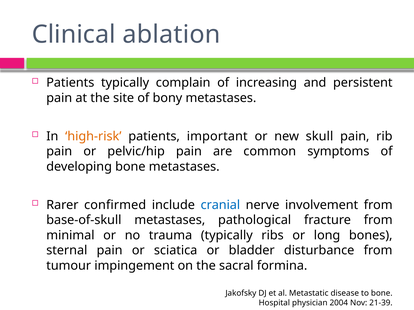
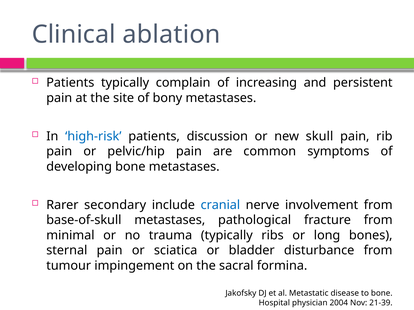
high-risk colour: orange -> blue (93, 137)
important: important -> discussion (217, 137)
confirmed: confirmed -> secondary (115, 205)
